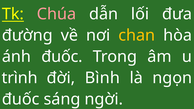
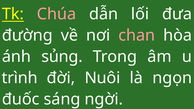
chan colour: yellow -> pink (137, 35)
ánh đuốc: đuốc -> sủng (62, 57)
Bình: Bình -> Nuôi (102, 78)
